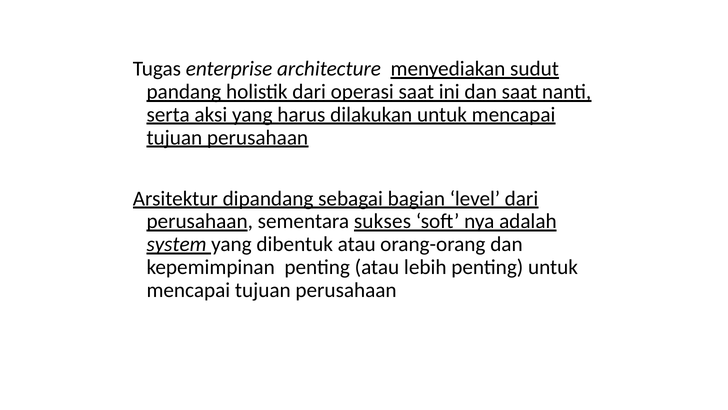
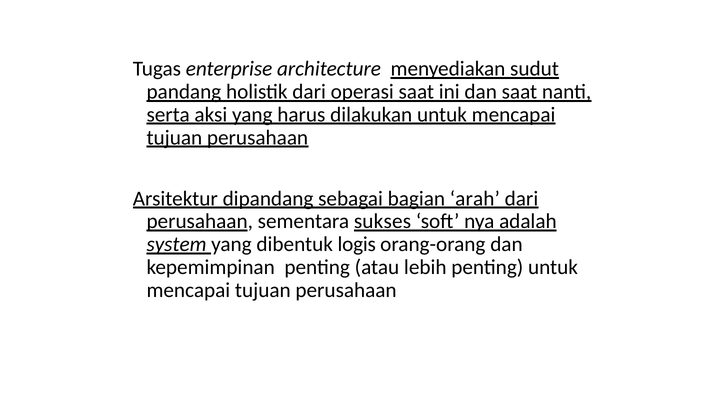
level: level -> arah (475, 198)
dibentuk atau: atau -> logis (357, 244)
